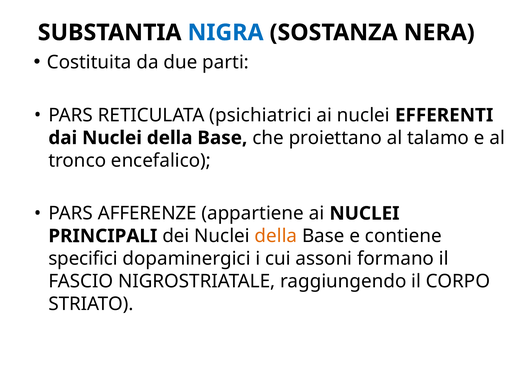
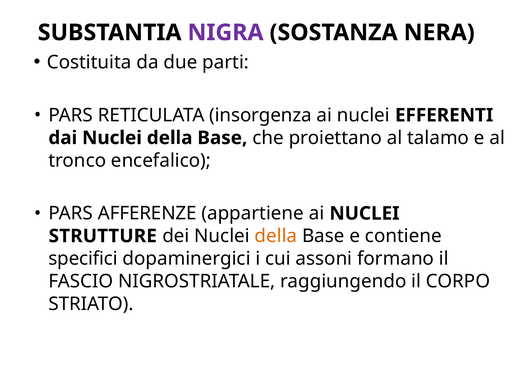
NIGRA colour: blue -> purple (226, 33)
psichiatrici: psichiatrici -> insorgenza (261, 115)
PRINCIPALI: PRINCIPALI -> STRUTTURE (103, 236)
